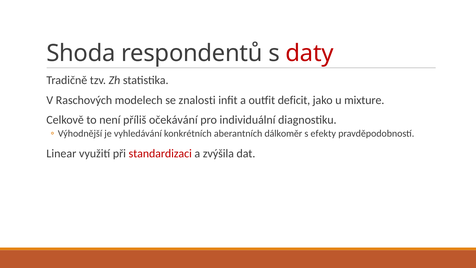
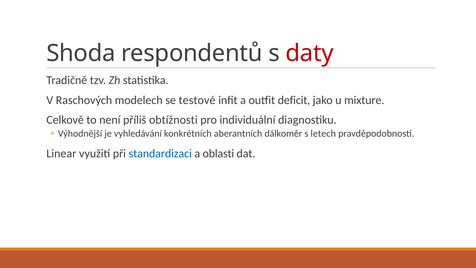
znalosti: znalosti -> testové (197, 100)
očekávání: očekávání -> obtížnosti (173, 120)
efekty: efekty -> letech (323, 134)
standardizaci colour: red -> blue (160, 153)
zvýšila: zvýšila -> oblasti (218, 153)
